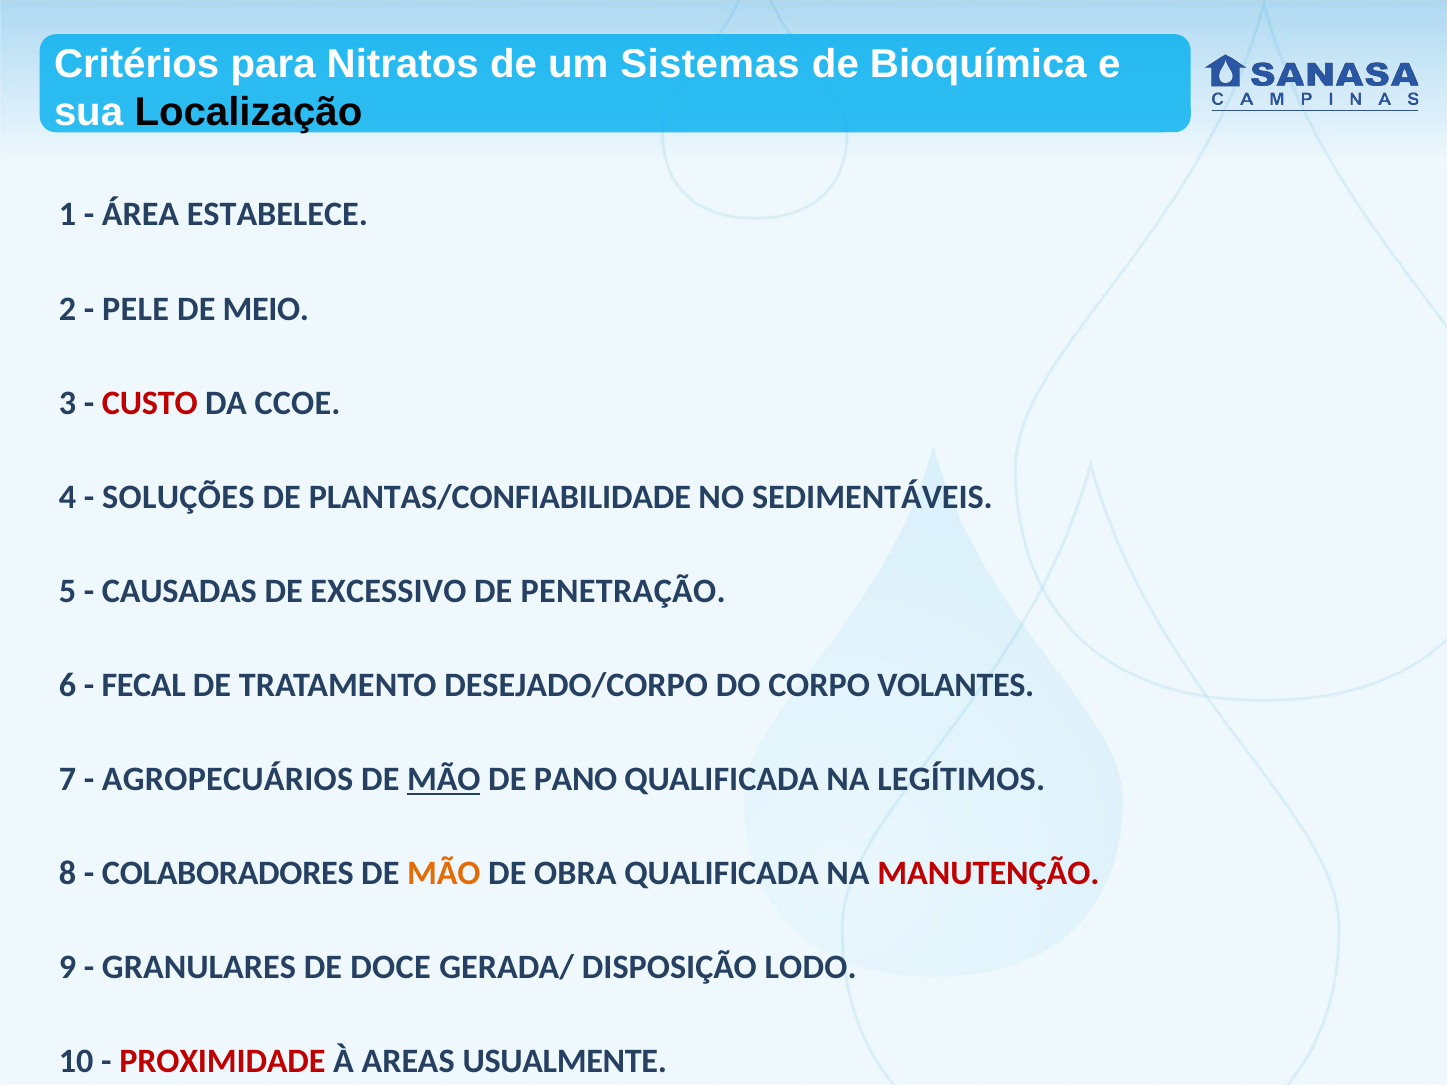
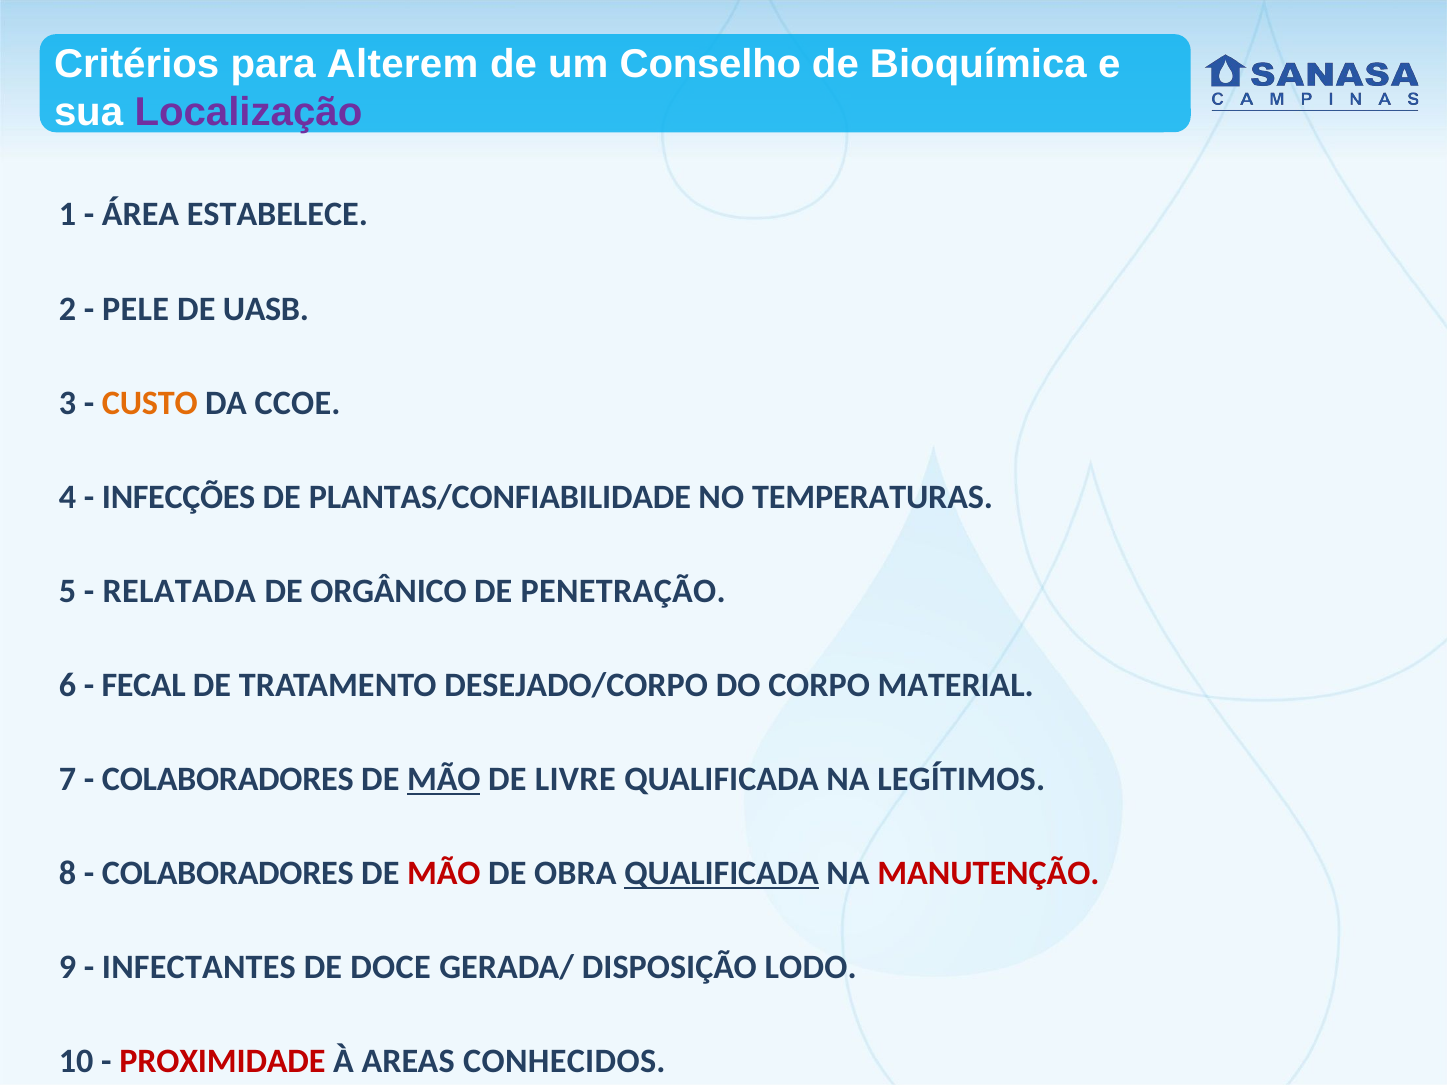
Nitratos: Nitratos -> Alterem (403, 64)
Sistemas: Sistemas -> Conselho (710, 64)
Localização colour: black -> purple (248, 112)
MEIO: MEIO -> UASB (266, 309)
CUSTO colour: red -> orange (150, 403)
SOLUÇÕES: SOLUÇÕES -> INFECÇÕES (179, 497)
SEDIMENTÁVEIS: SEDIMENTÁVEIS -> TEMPERATURAS (872, 497)
CAUSADAS: CAUSADAS -> RELATADA (179, 591)
EXCESSIVO: EXCESSIVO -> ORGÂNICO (389, 591)
VOLANTES: VOLANTES -> MATERIAL (956, 685)
AGROPECUÁRIOS: AGROPECUÁRIOS -> COLABORADORES (228, 779)
PANO: PANO -> LIVRE (575, 779)
MÃO colour: orange -> red (444, 874)
QUALIFICADA underline: none -> present (722, 874)
GRANULARES: GRANULARES -> INFECTANTES (199, 968)
USUALMENTE: USUALMENTE -> CONHECIDOS (564, 1062)
